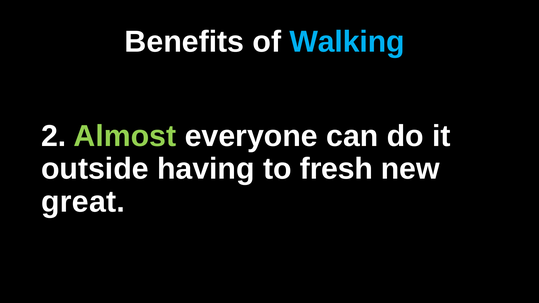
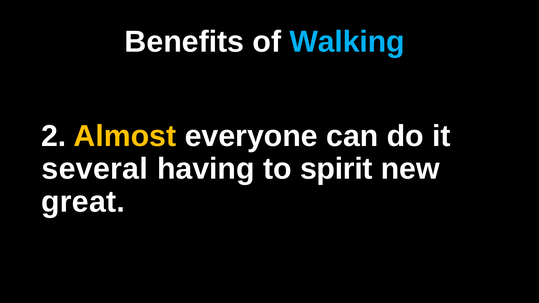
Almost colour: light green -> yellow (125, 136)
outside: outside -> several (95, 169)
fresh: fresh -> spirit (336, 169)
